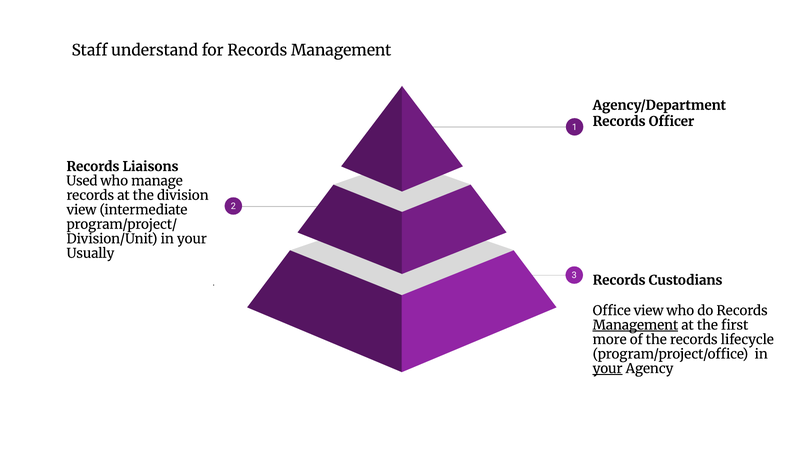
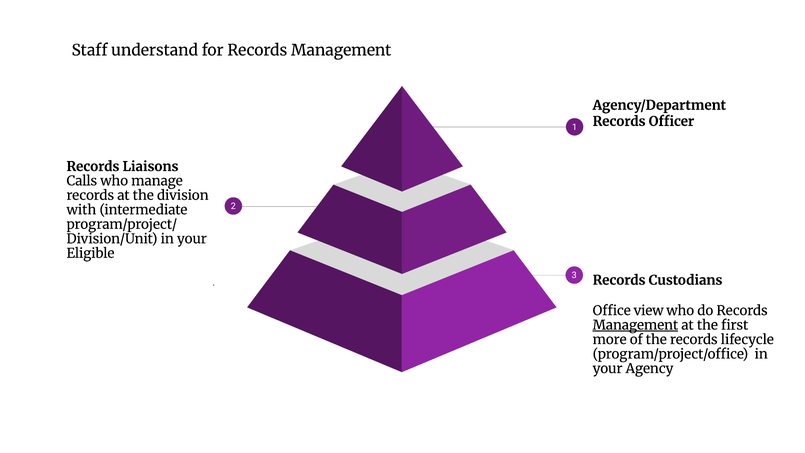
Used: Used -> Calls (82, 181)
view: view -> with (81, 210)
Usually: Usually -> Eligible (90, 253)
your underline: present -> none (608, 369)
